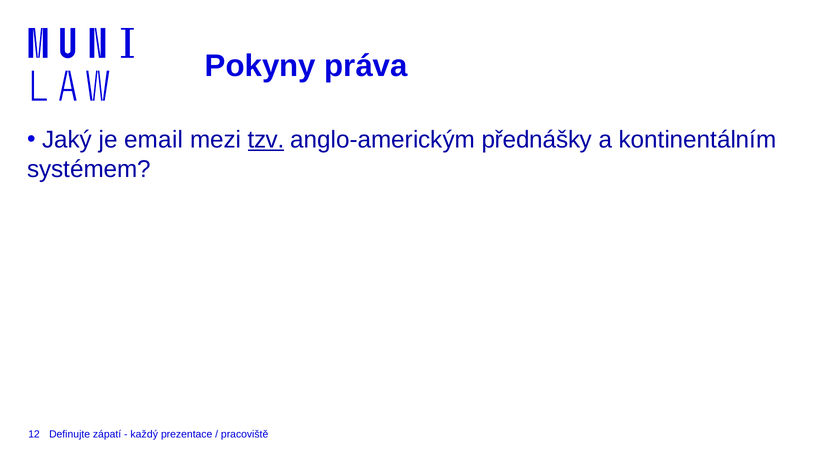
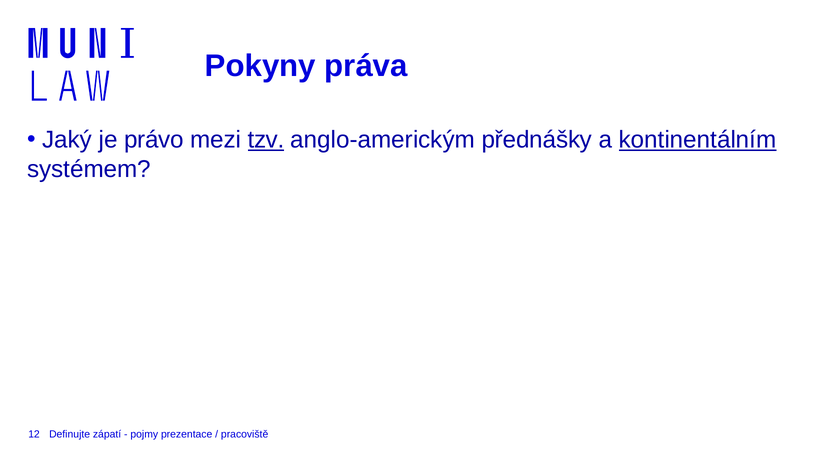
email: email -> právo (154, 140)
kontinentálním underline: none -> present (698, 140)
každý: každý -> pojmy (144, 434)
